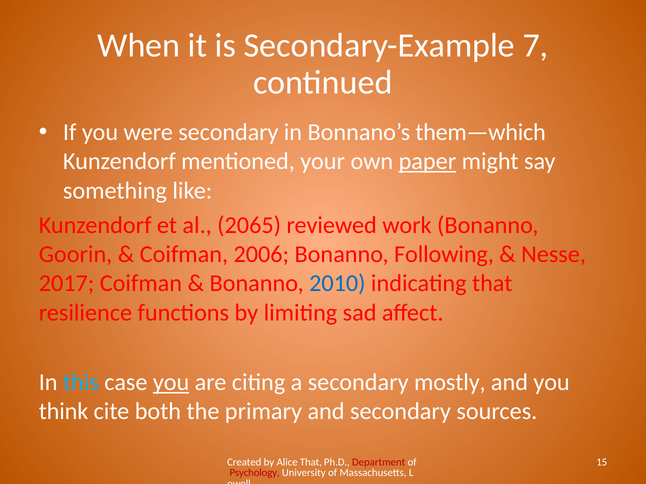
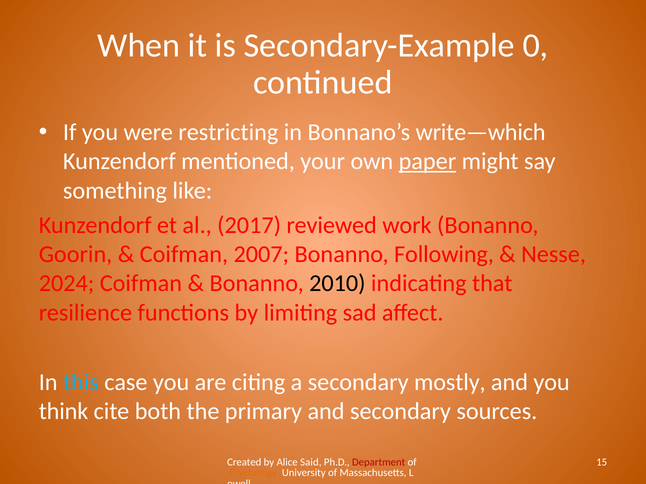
7: 7 -> 0 (536, 46)
were secondary: secondary -> restricting (228, 133)
them—which: them—which -> write—which (481, 133)
2065: 2065 -> 2017 (249, 226)
2006: 2006 -> 2007 (261, 255)
2017: 2017 -> 2024 (67, 284)
2010 colour: blue -> black (337, 284)
you underline: present -> none (171, 383)
Alice That: That -> Said (311, 463)
Psychology colour: red -> orange (255, 473)
